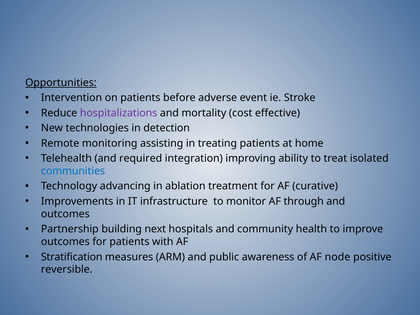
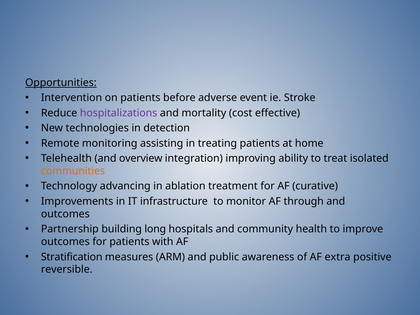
required: required -> overview (141, 158)
communities colour: blue -> orange (73, 171)
next: next -> long (155, 229)
node: node -> extra (338, 257)
